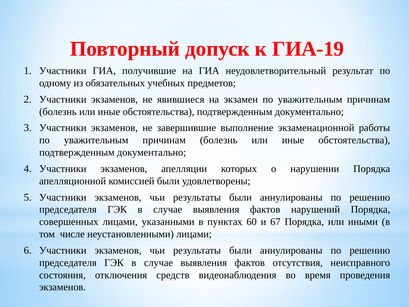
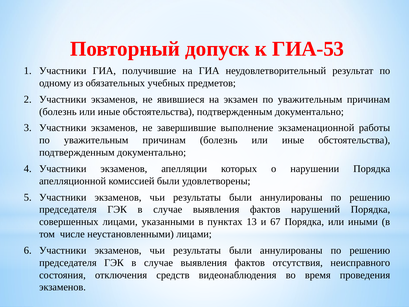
ГИА-19: ГИА-19 -> ГИА-53 (308, 49)
60: 60 -> 13 (252, 222)
